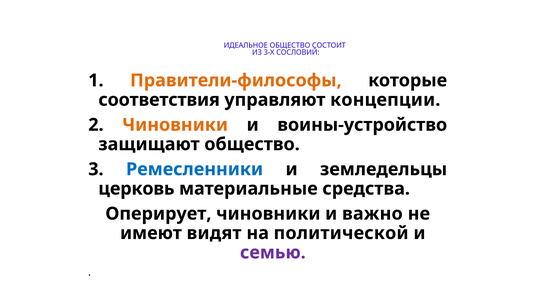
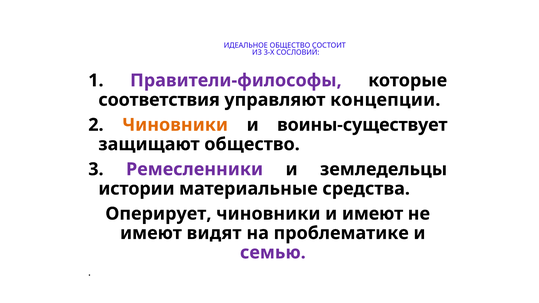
Правители-философы colour: orange -> purple (236, 80)
воины-устройство: воины-устройство -> воины-существует (362, 125)
Ремесленники colour: blue -> purple (195, 169)
церковь: церковь -> истории (136, 189)
и важно: важно -> имеют (373, 214)
политической: политической -> проблематике (341, 233)
